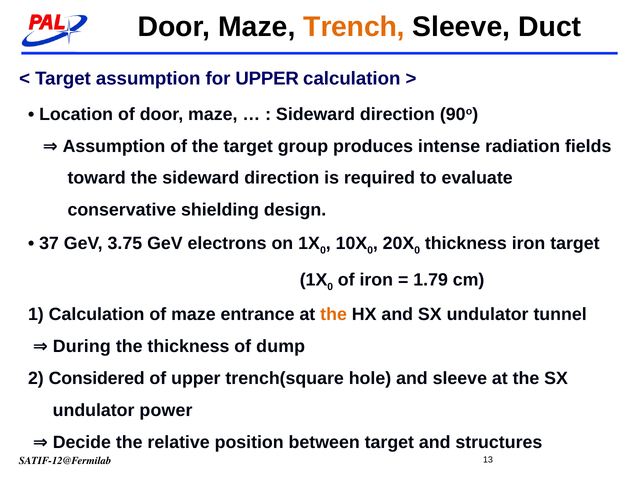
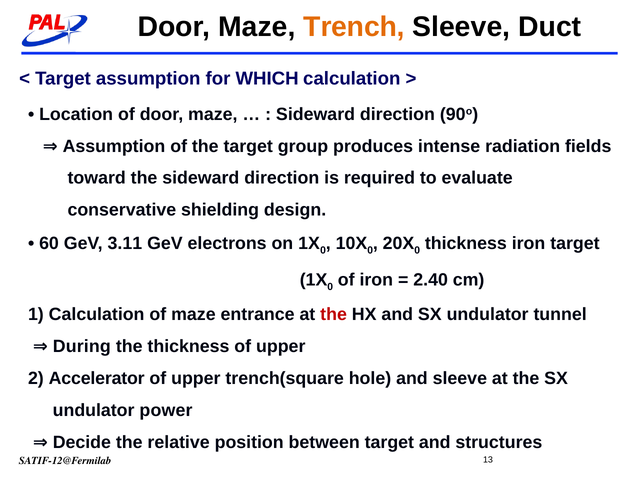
for UPPER: UPPER -> WHICH (267, 79)
37: 37 -> 60 (49, 244)
3.75: 3.75 -> 3.11 (125, 244)
1.79: 1.79 -> 2.40 (431, 280)
the colour: orange -> red (334, 315)
thickness of dump: dump -> upper (281, 347)
Considered: Considered -> Accelerator (97, 379)
